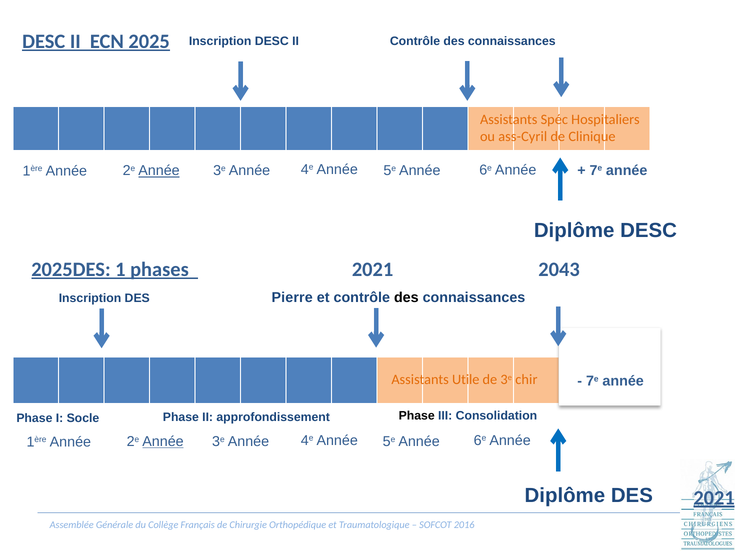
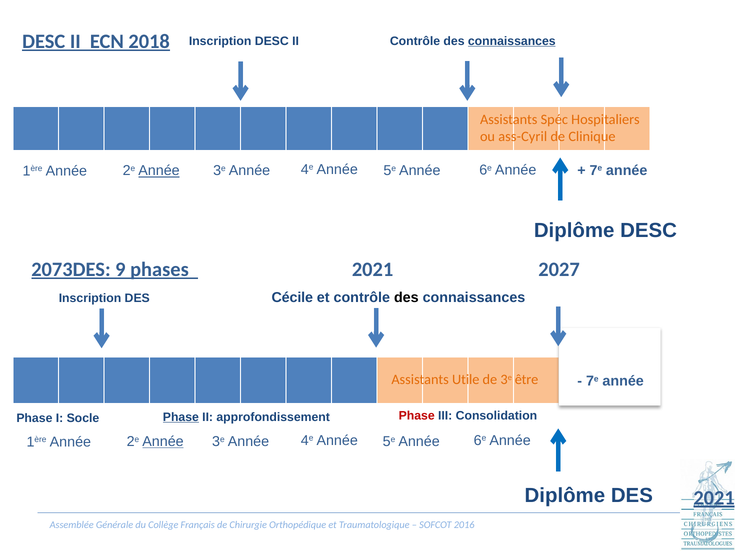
ECN 2025: 2025 -> 2018 (149, 41)
connaissances underline: none -> present (512, 41)
2025: 2025 -> 2073 (52, 270)
1: 1 -> 9 (120, 270)
2043: 2043 -> 2027 (559, 270)
Pierre: Pierre -> Cécile (292, 298)
chir: chir -> être (527, 380)
Phase underline: none -> present (181, 417)
Phase colour: black -> red (417, 416)
